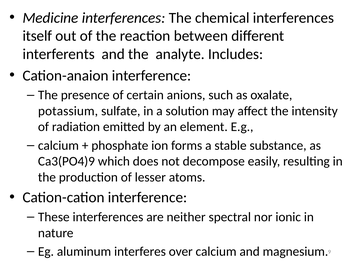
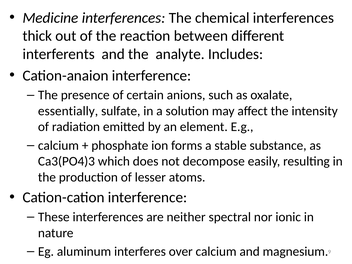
itself: itself -> thick (37, 36)
potassium: potassium -> essentially (68, 111)
Ca3(PO4)9: Ca3(PO4)9 -> Ca3(PO4)3 (66, 161)
